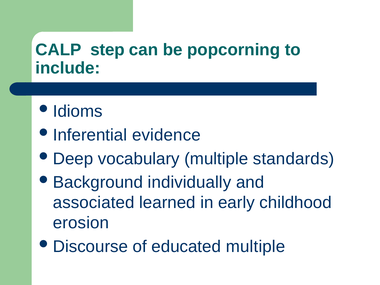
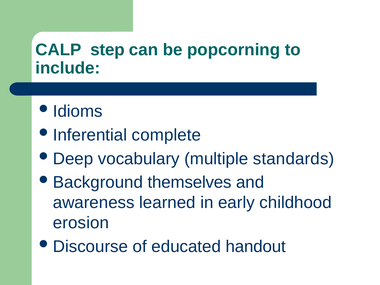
evidence: evidence -> complete (166, 135)
individually: individually -> themselves (190, 182)
associated: associated -> awareness (94, 203)
educated multiple: multiple -> handout (256, 247)
